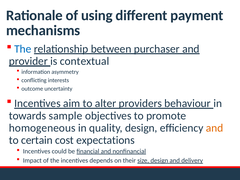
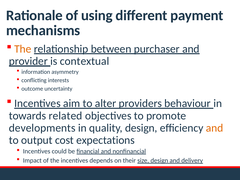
The colour: blue -> orange (23, 49)
sample: sample -> related (66, 116)
homogeneous: homogeneous -> developments (42, 128)
certain: certain -> output (37, 140)
